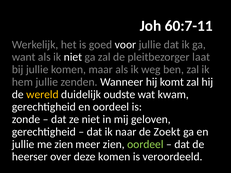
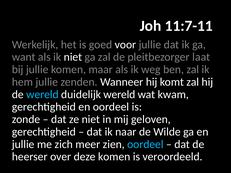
60:7-11: 60:7-11 -> 11:7-11 (189, 26)
wereld colour: yellow -> light blue (42, 95)
duidelijk oudste: oudste -> wereld (119, 95)
Zoekt: Zoekt -> Wilde (167, 132)
me zien: zien -> zich (64, 144)
oordeel colour: light green -> light blue (145, 144)
